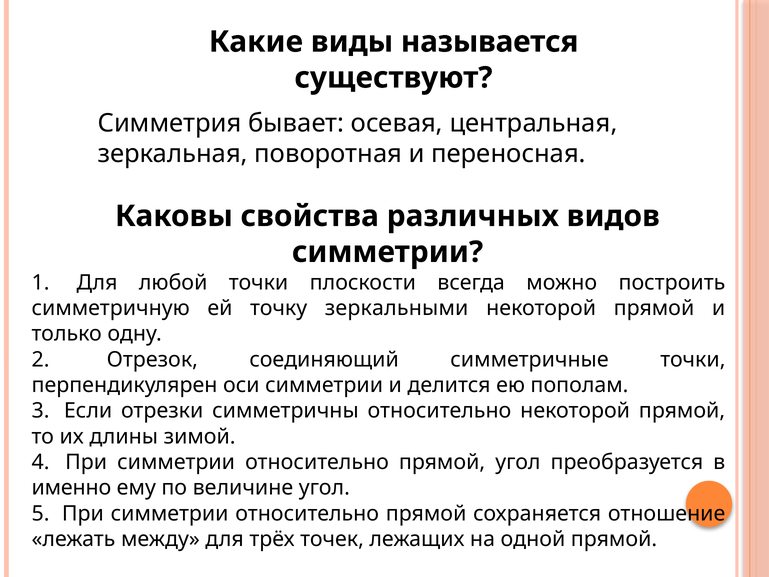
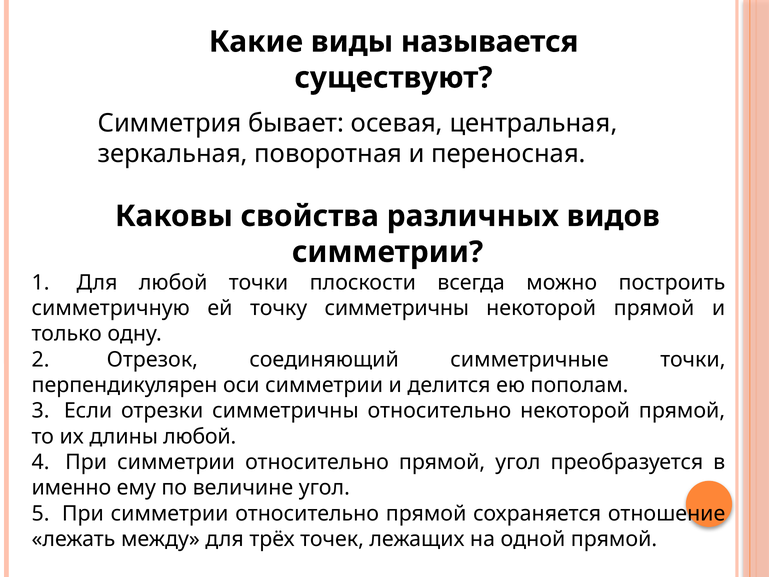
точку зеркальными: зеркальными -> симметричны (397, 308)
длины зимой: зимой -> любой (200, 436)
